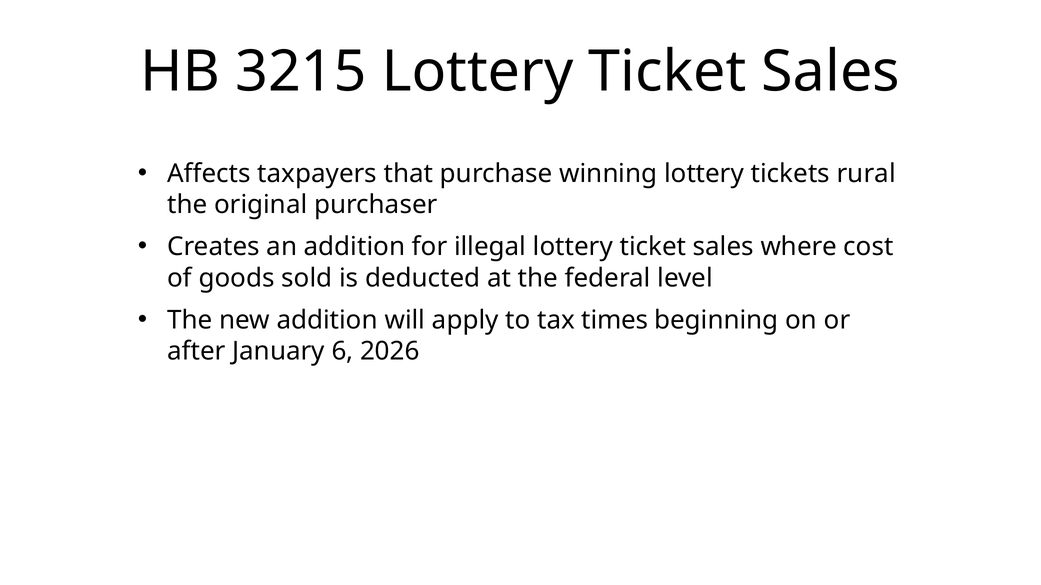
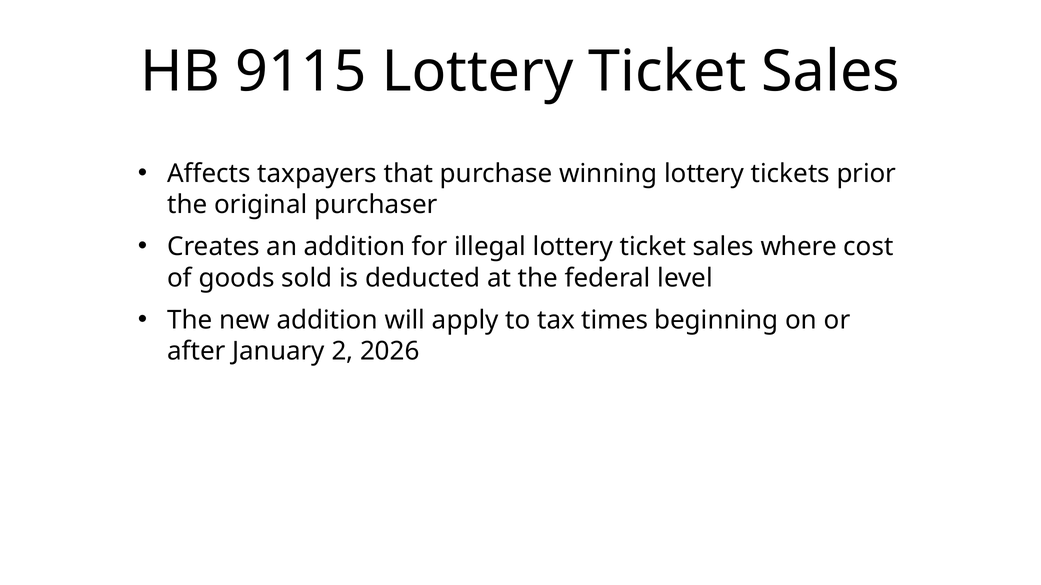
3215: 3215 -> 9115 (301, 72)
rural: rural -> prior (866, 174)
6: 6 -> 2 (342, 352)
